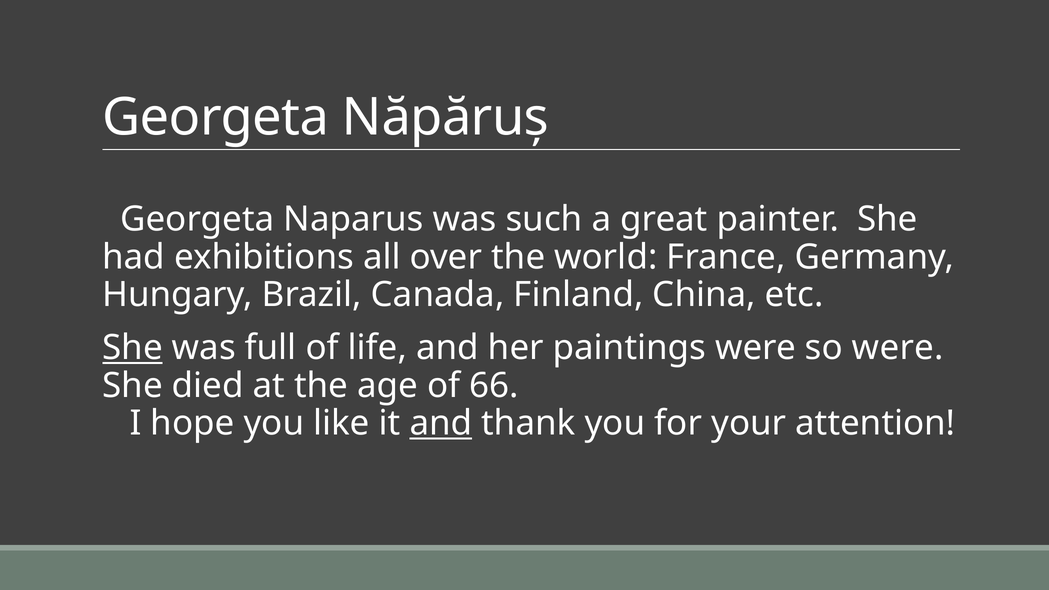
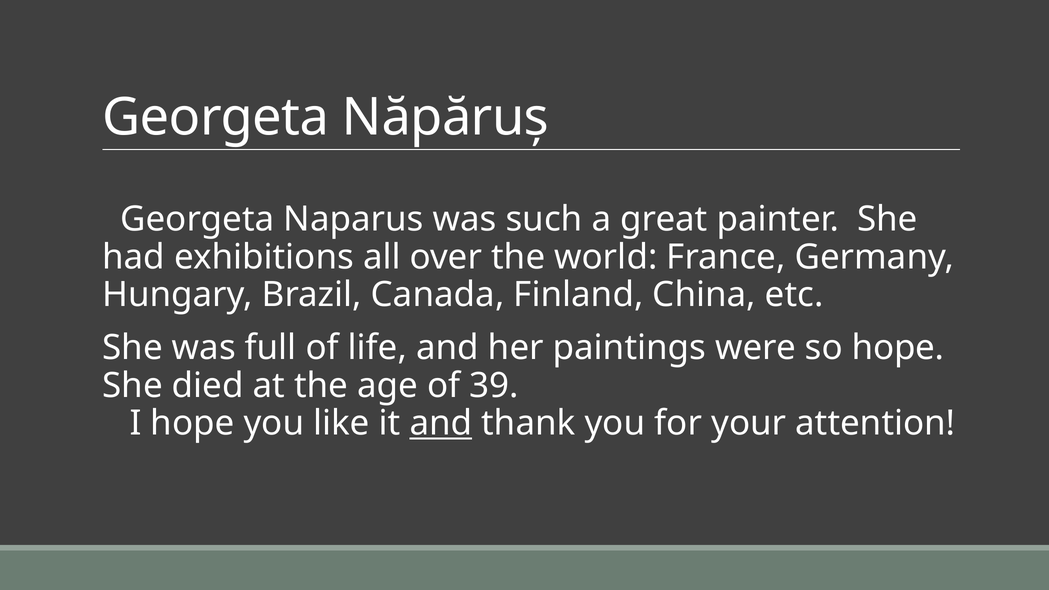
She underline: present -> none (133, 348)
so were: were -> hope (898, 348)
66: 66 -> 39 (494, 386)
